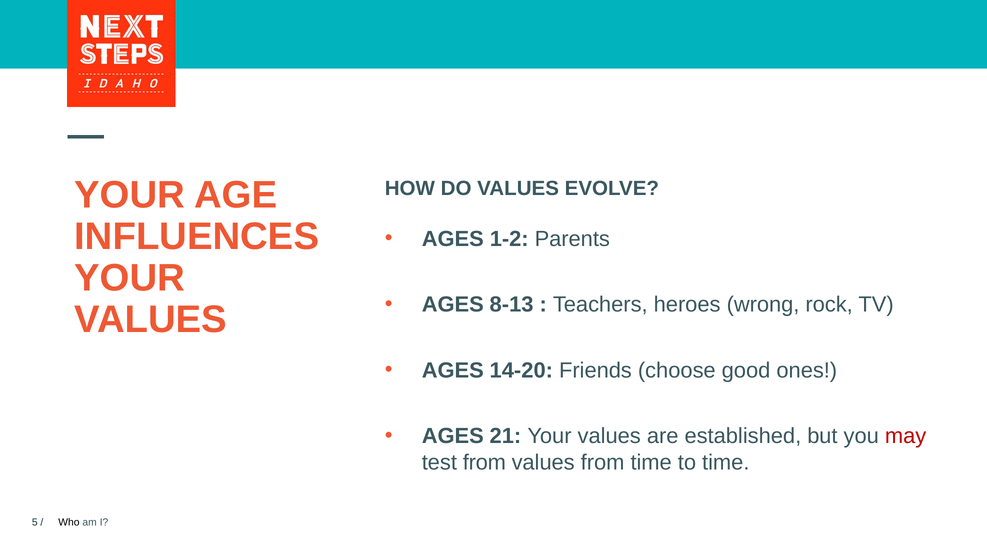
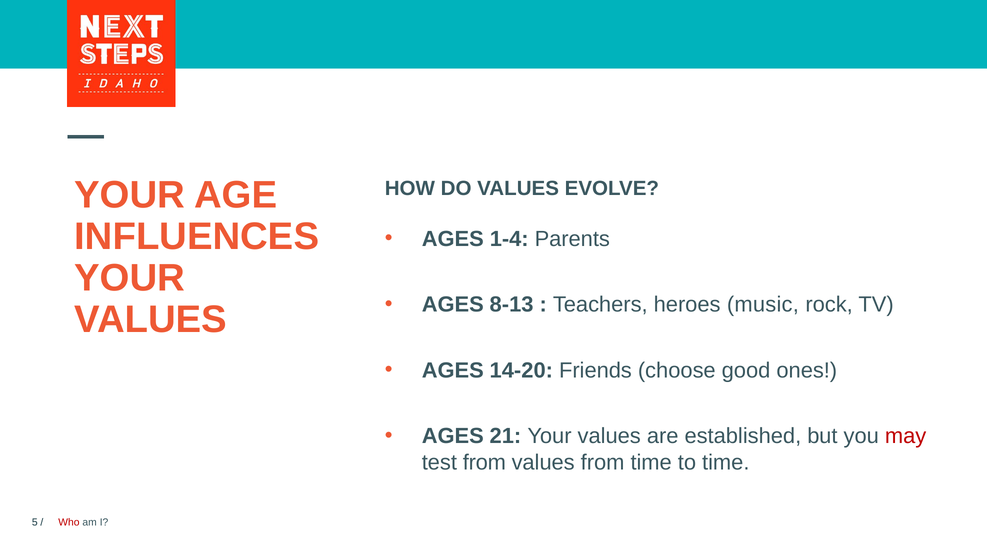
1-2: 1-2 -> 1-4 (509, 239)
wrong: wrong -> music (763, 305)
Who colour: black -> red (69, 523)
